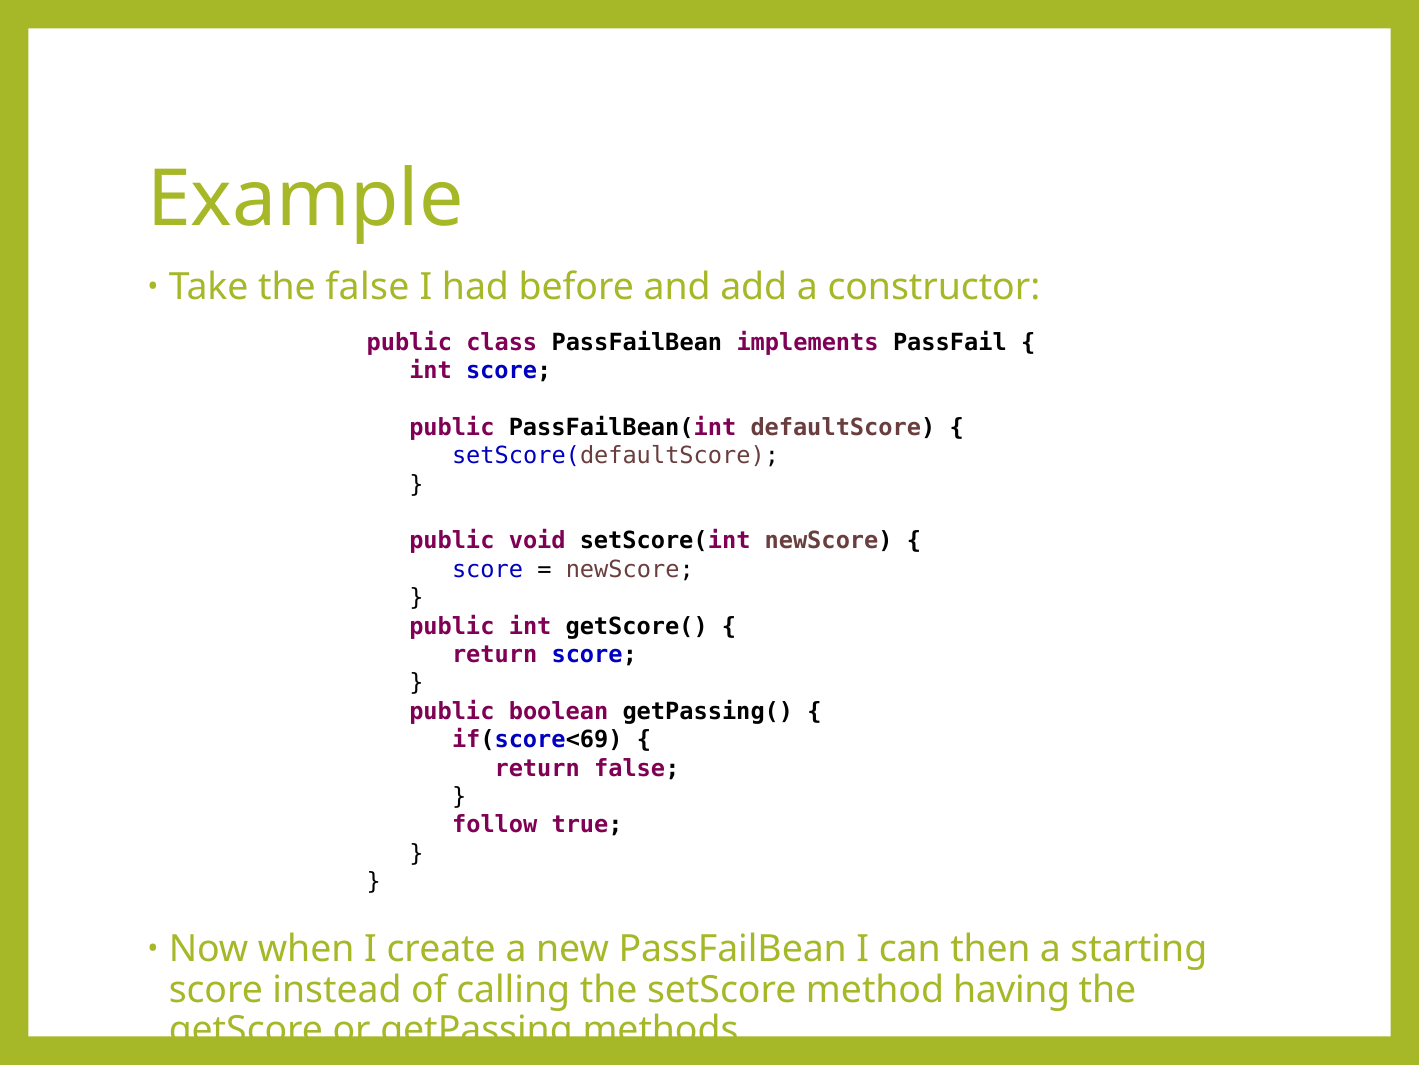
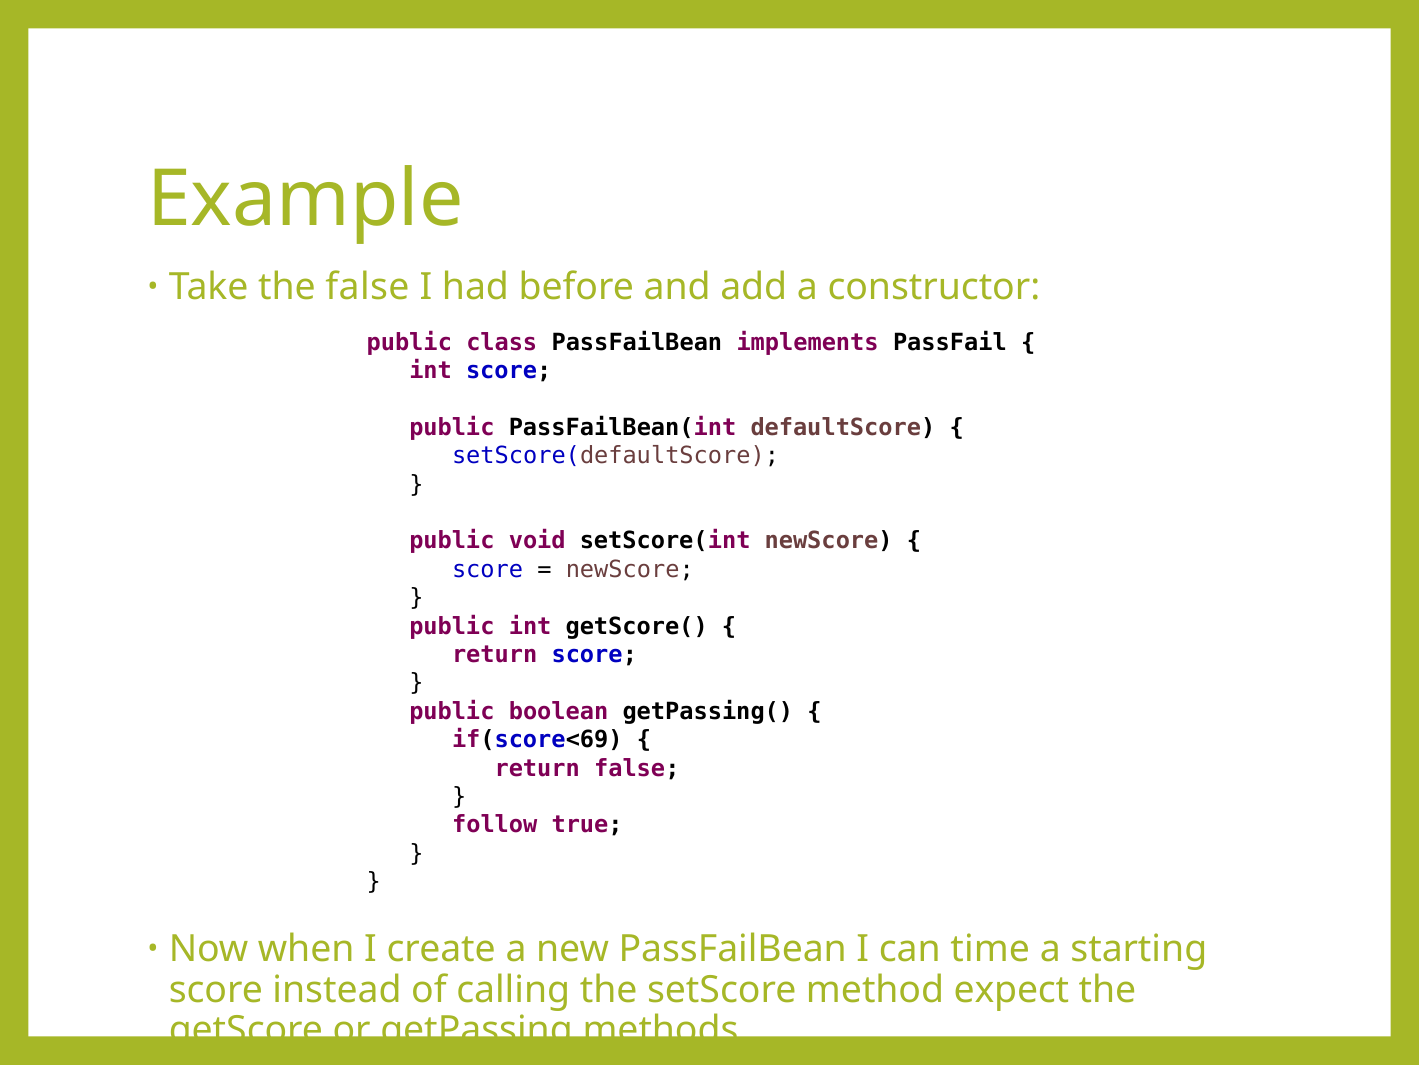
then: then -> time (990, 949)
having: having -> expect (1011, 989)
